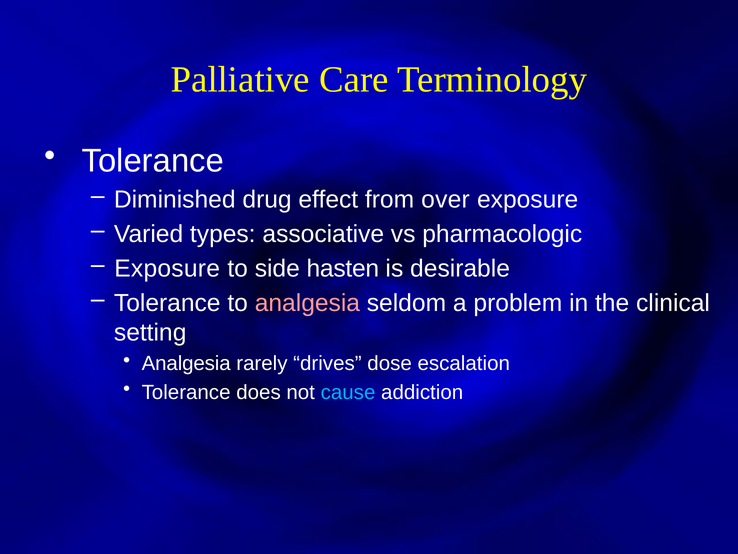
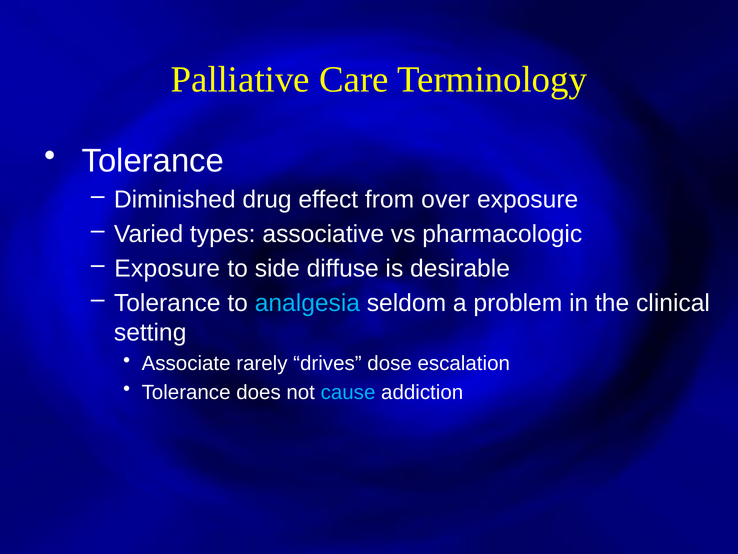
hasten: hasten -> diffuse (343, 269)
analgesia colour: pink -> light blue (307, 303)
Analgesia: Analgesia -> Associate (186, 363)
